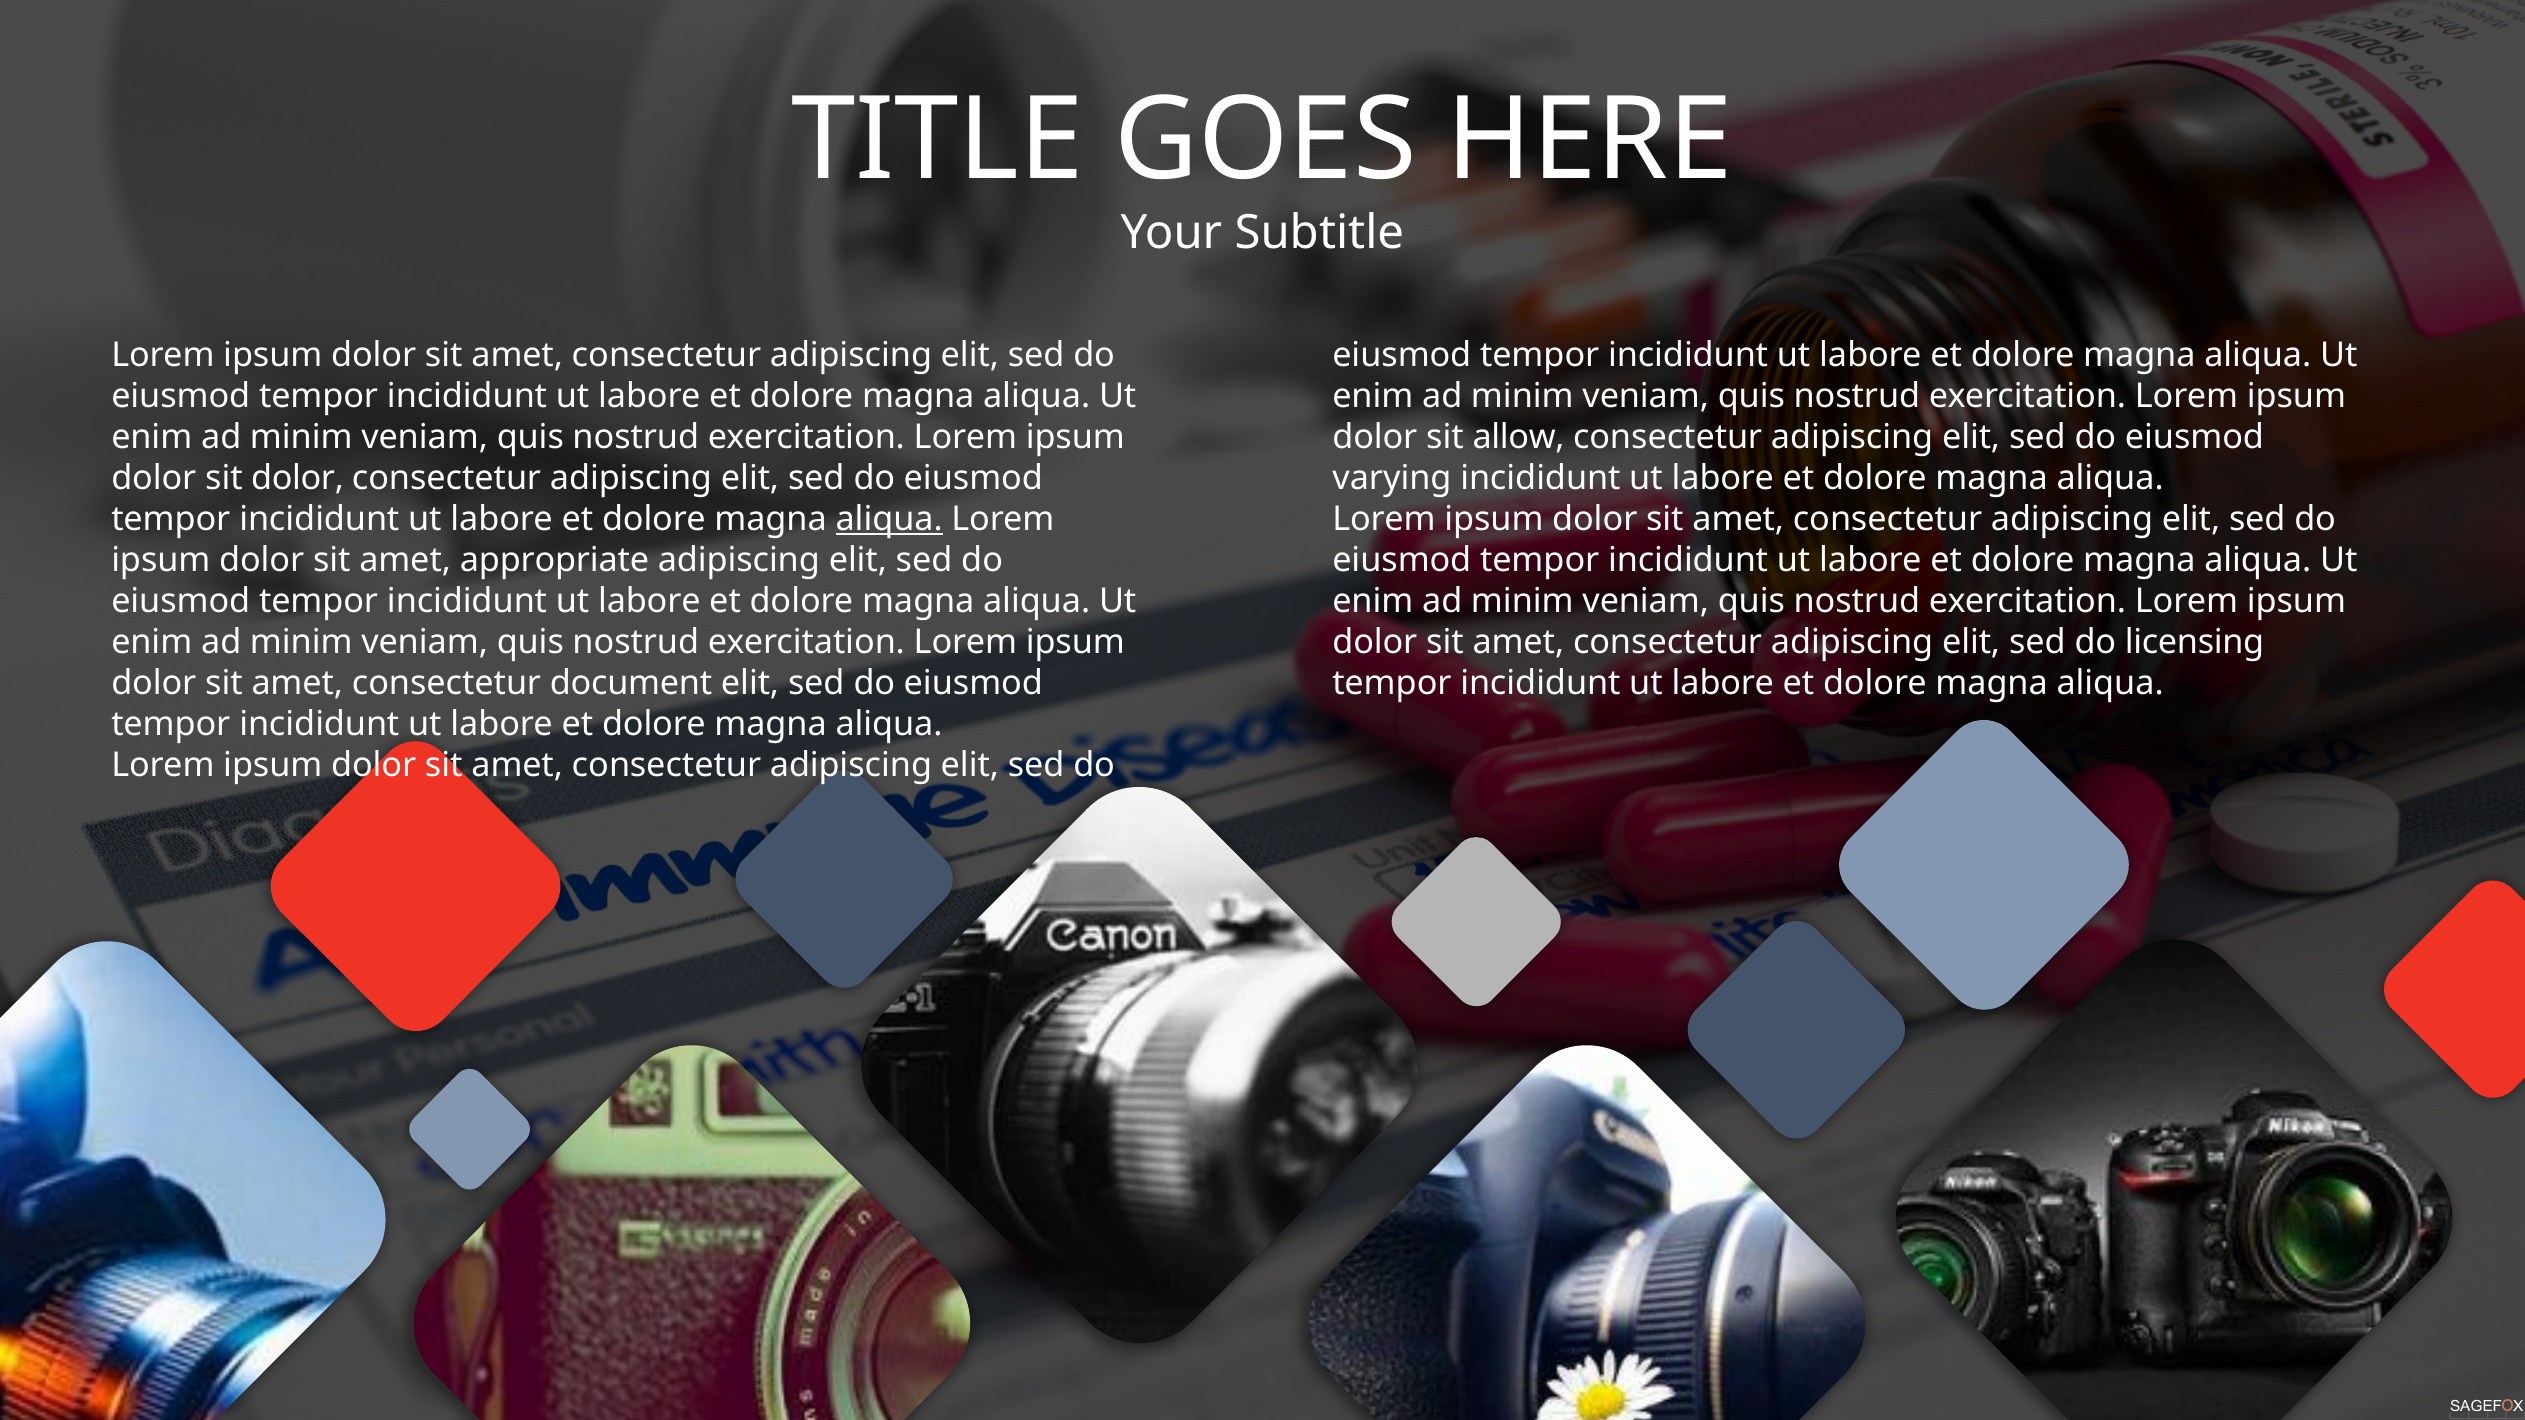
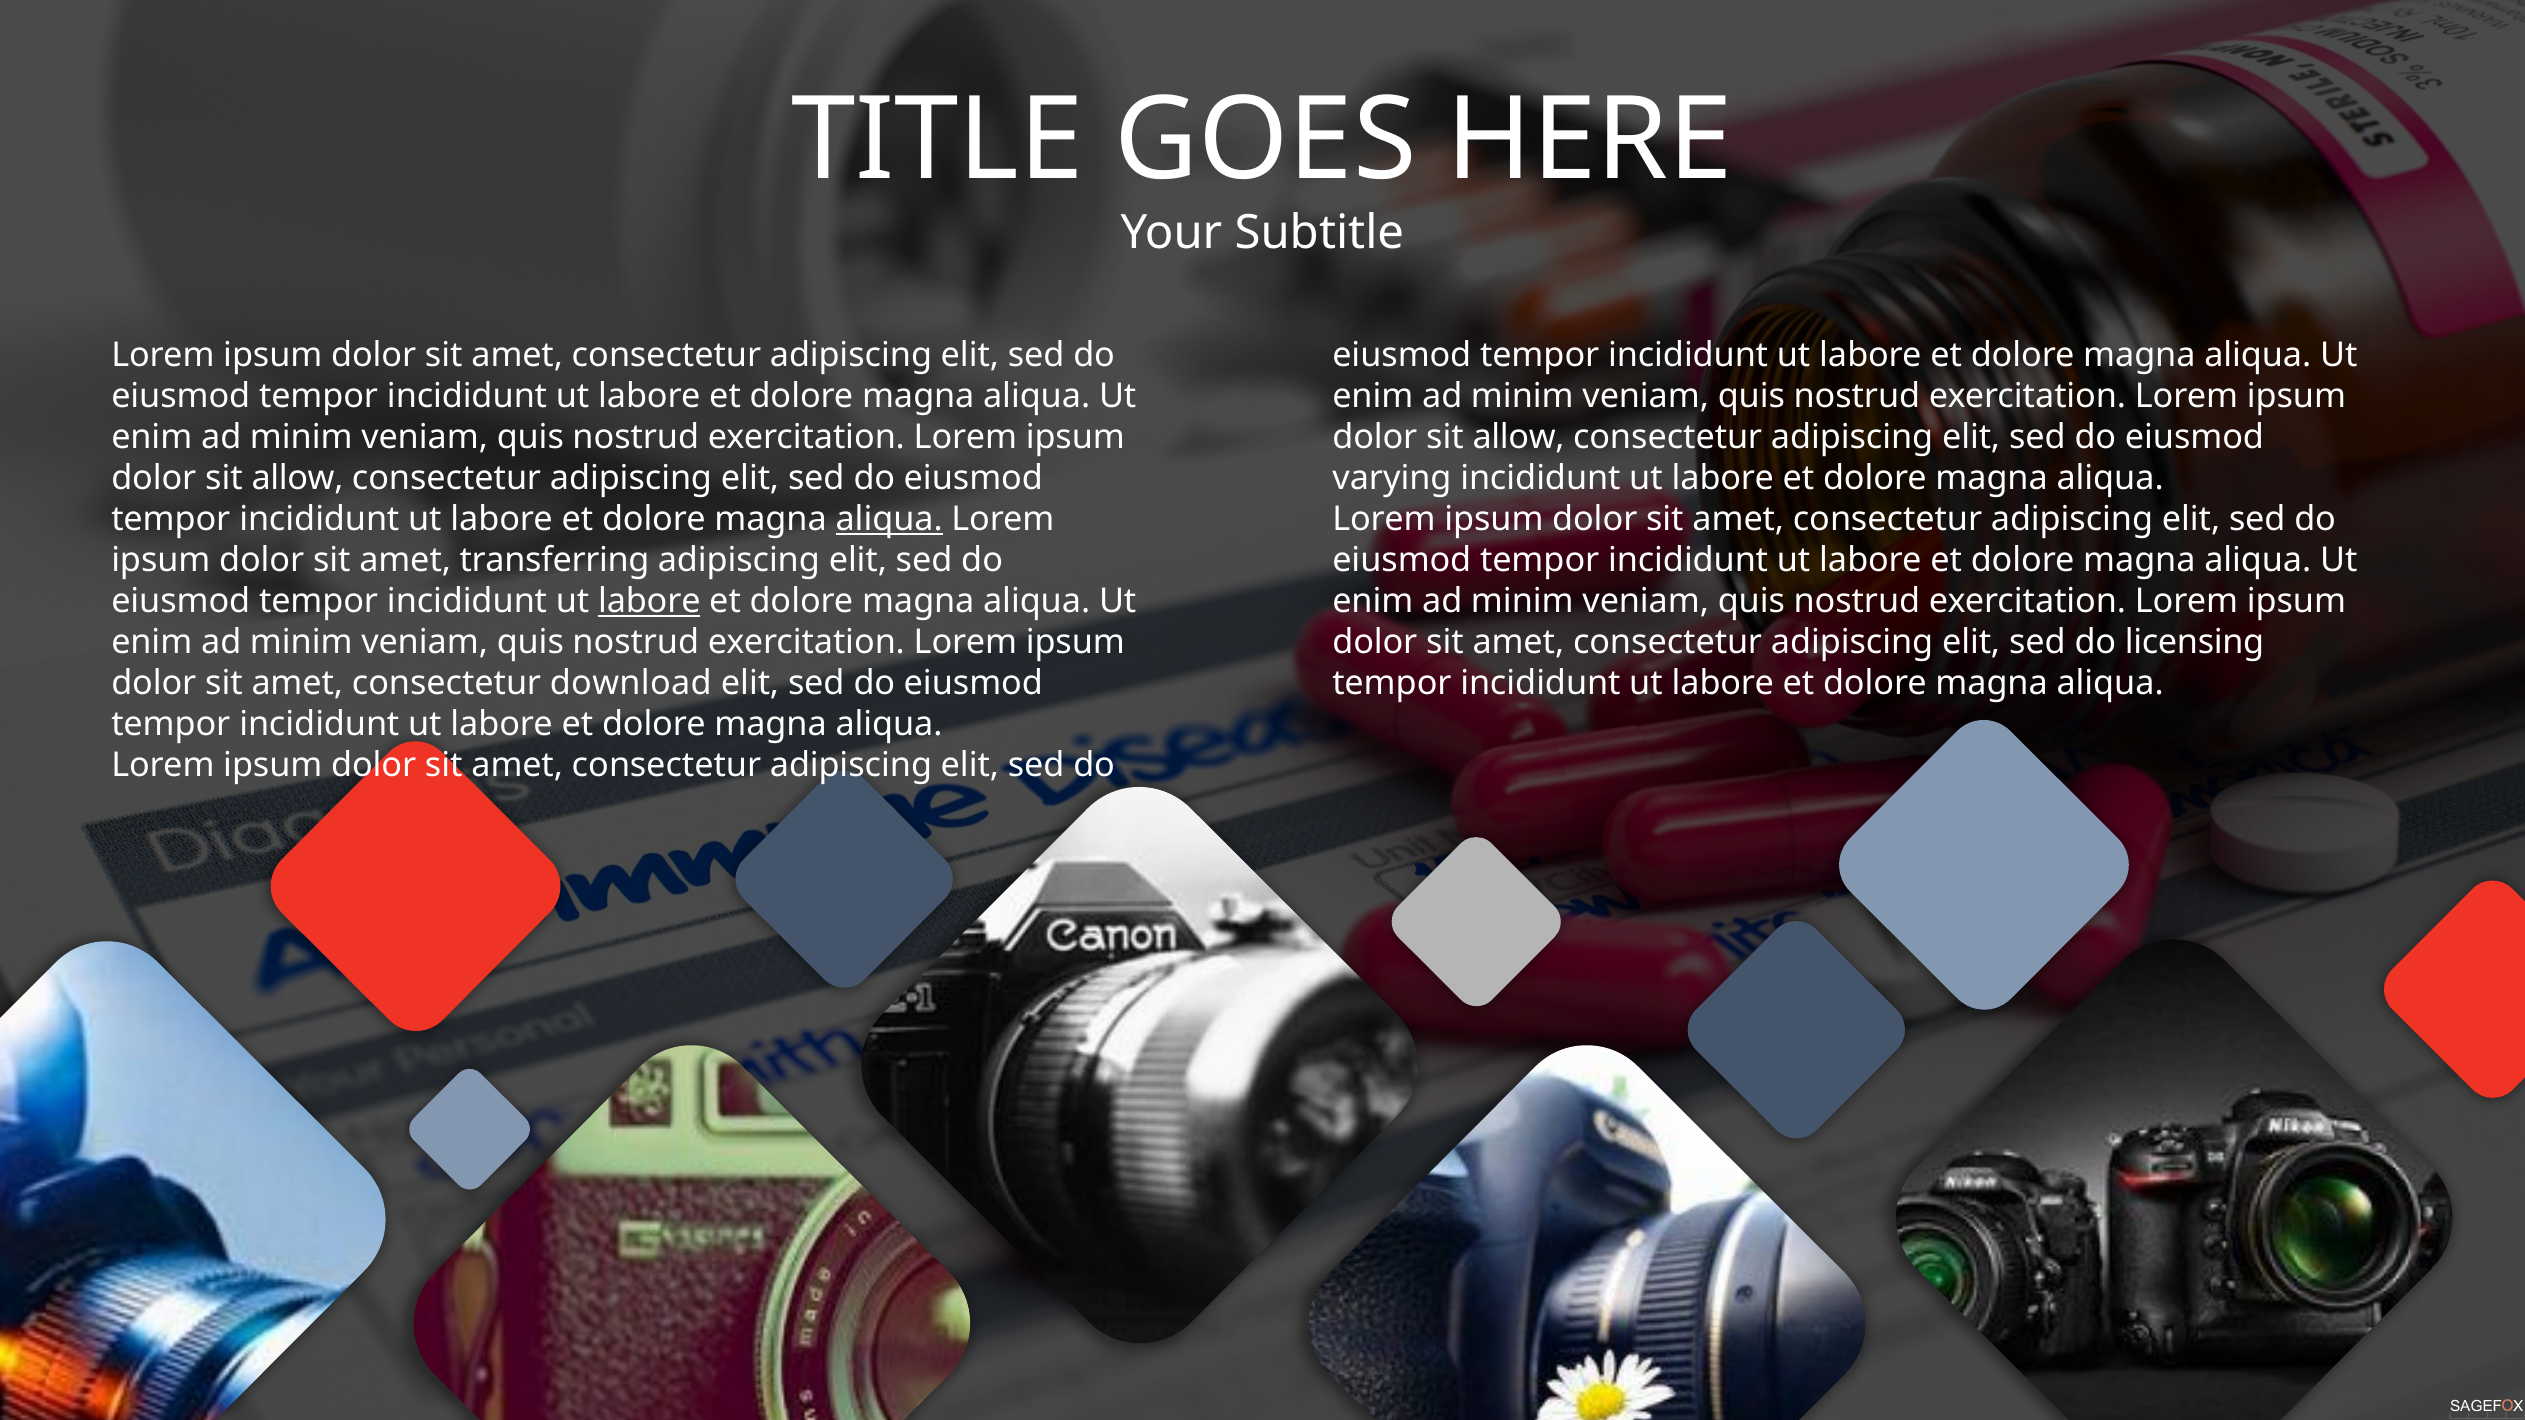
dolor: dolor -> allow (297, 478)
appropriate: appropriate -> transferring (555, 560)
labore underline: none -> present (649, 601)
document: document -> download (631, 684)
